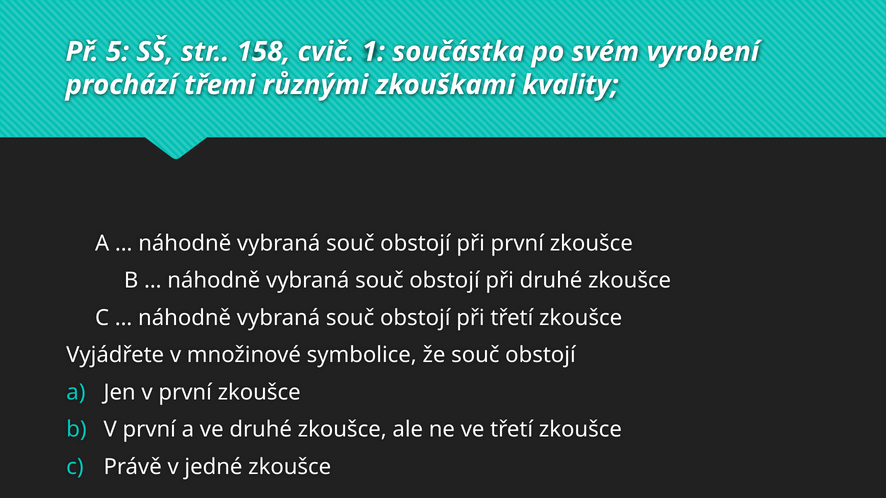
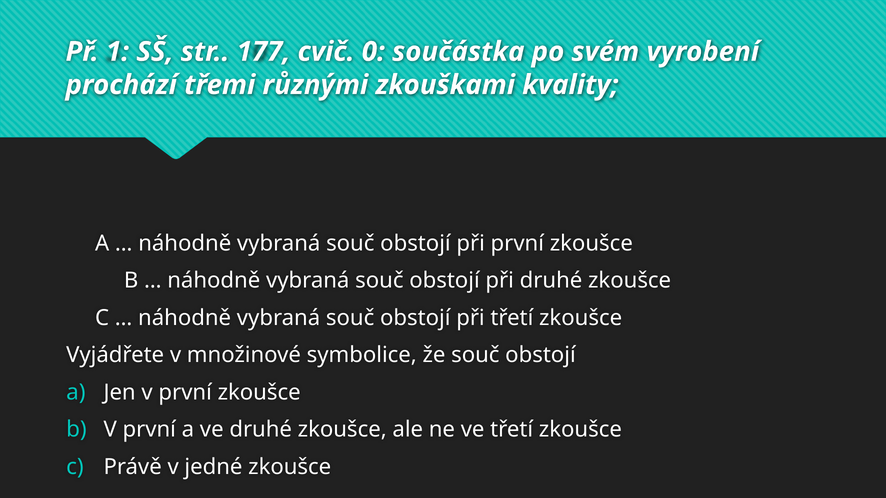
5: 5 -> 1 (118, 52)
158: 158 -> 177 (264, 52)
1: 1 -> 0 (373, 52)
